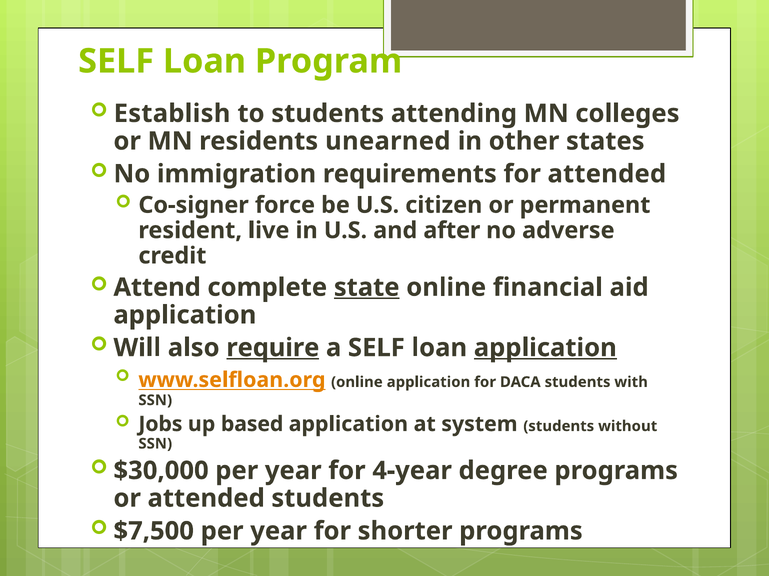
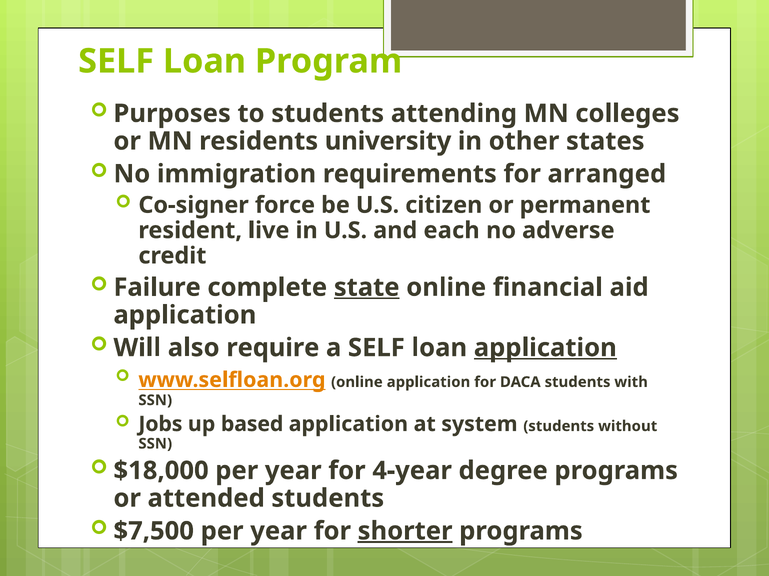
Establish: Establish -> Purposes (172, 114)
unearned: unearned -> university (388, 141)
for attended: attended -> arranged (607, 174)
after: after -> each (452, 231)
Attend: Attend -> Failure (157, 288)
require underline: present -> none (273, 348)
$30,000: $30,000 -> $18,000 (161, 471)
shorter underline: none -> present (405, 532)
